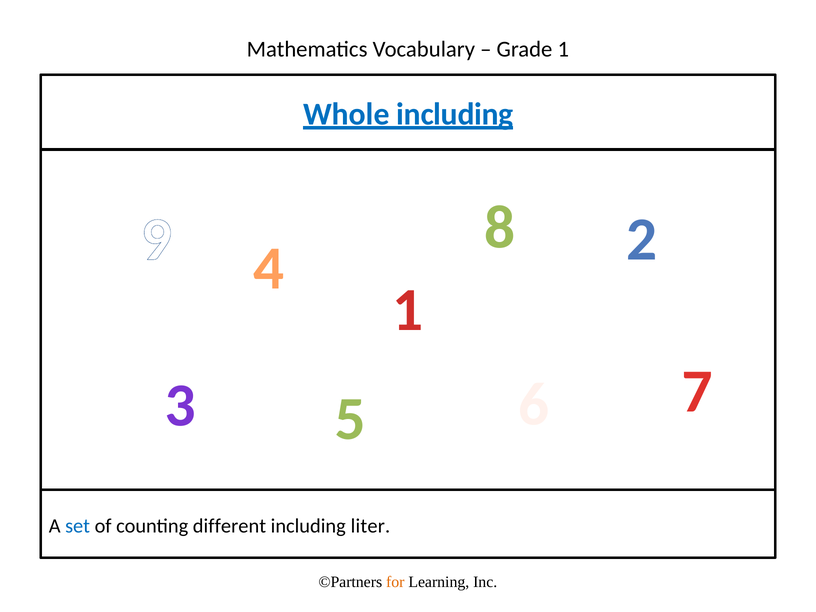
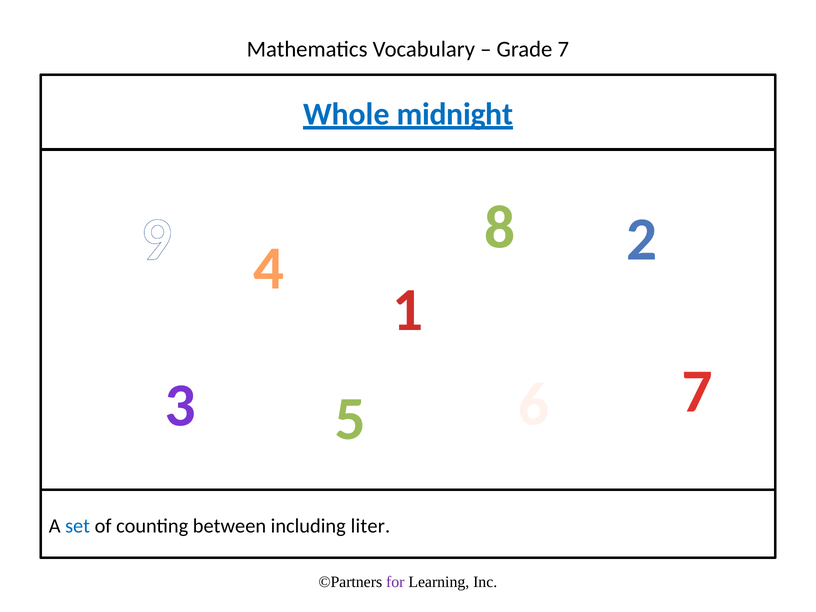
1: 1 -> 7 (563, 49)
Whole including: including -> midnight (455, 114)
different: different -> between (229, 526)
for colour: orange -> purple (395, 582)
